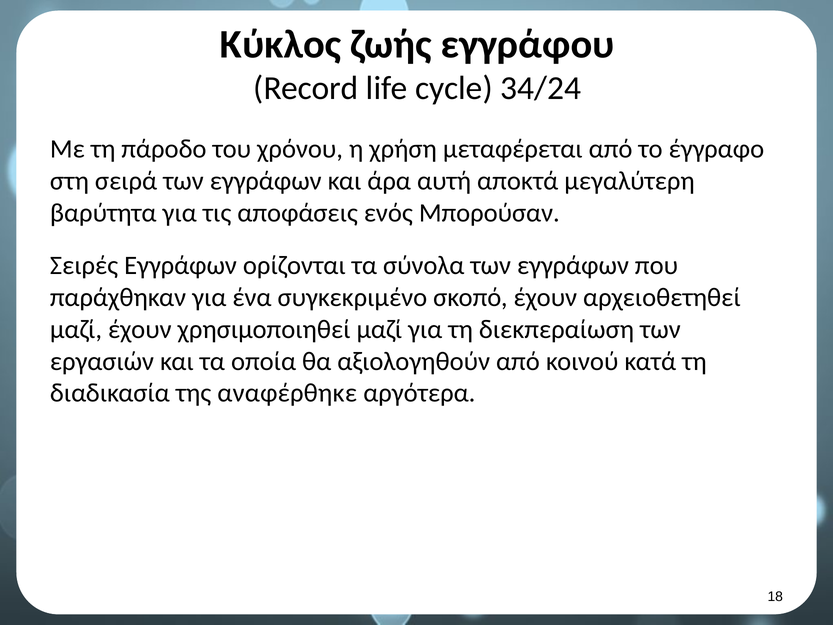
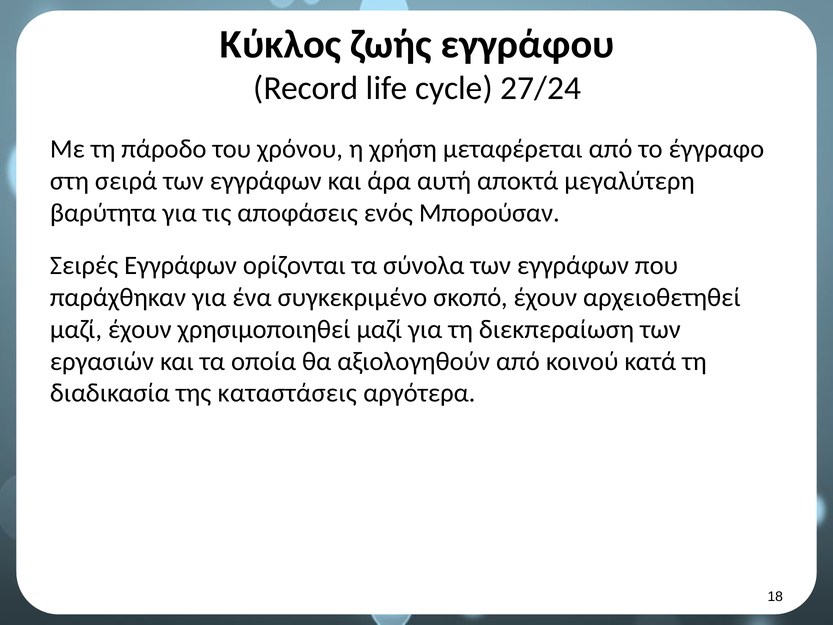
34/24: 34/24 -> 27/24 (541, 88)
αναφέρθηκε: αναφέρθηκε -> καταστάσεις (287, 393)
